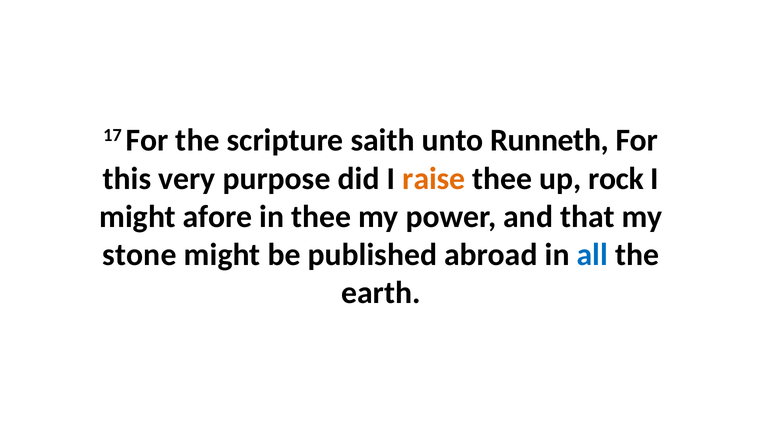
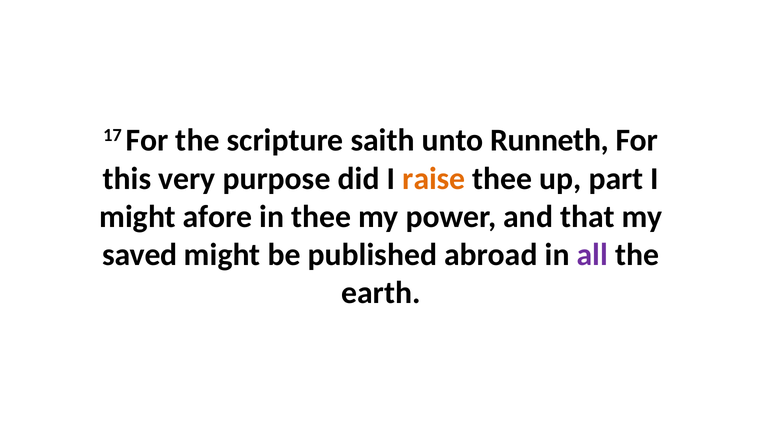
rock: rock -> part (616, 178)
stone: stone -> saved (140, 255)
all colour: blue -> purple (592, 255)
